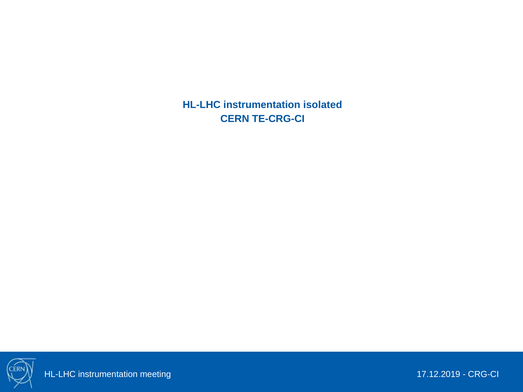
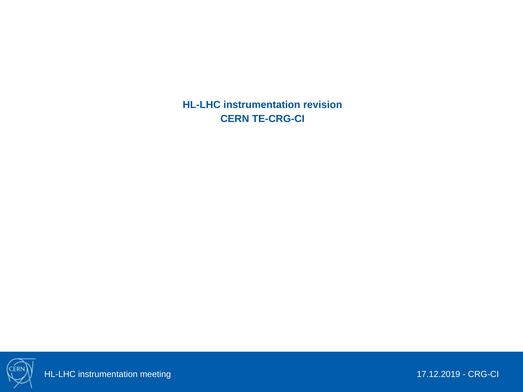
isolated: isolated -> revision (323, 105)
